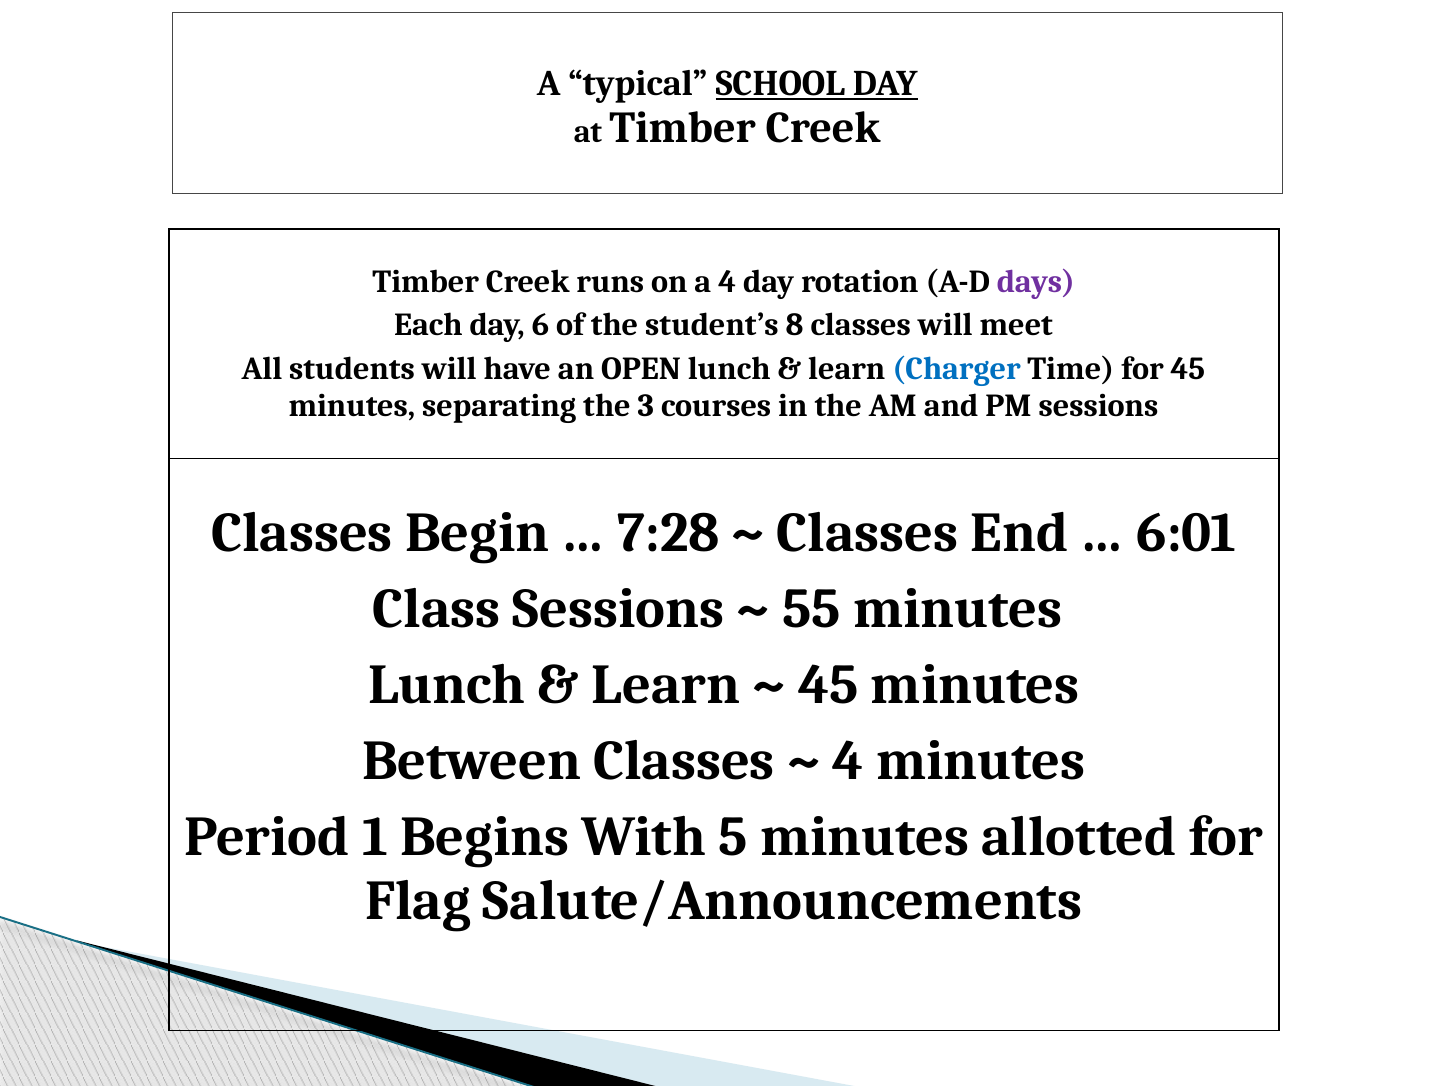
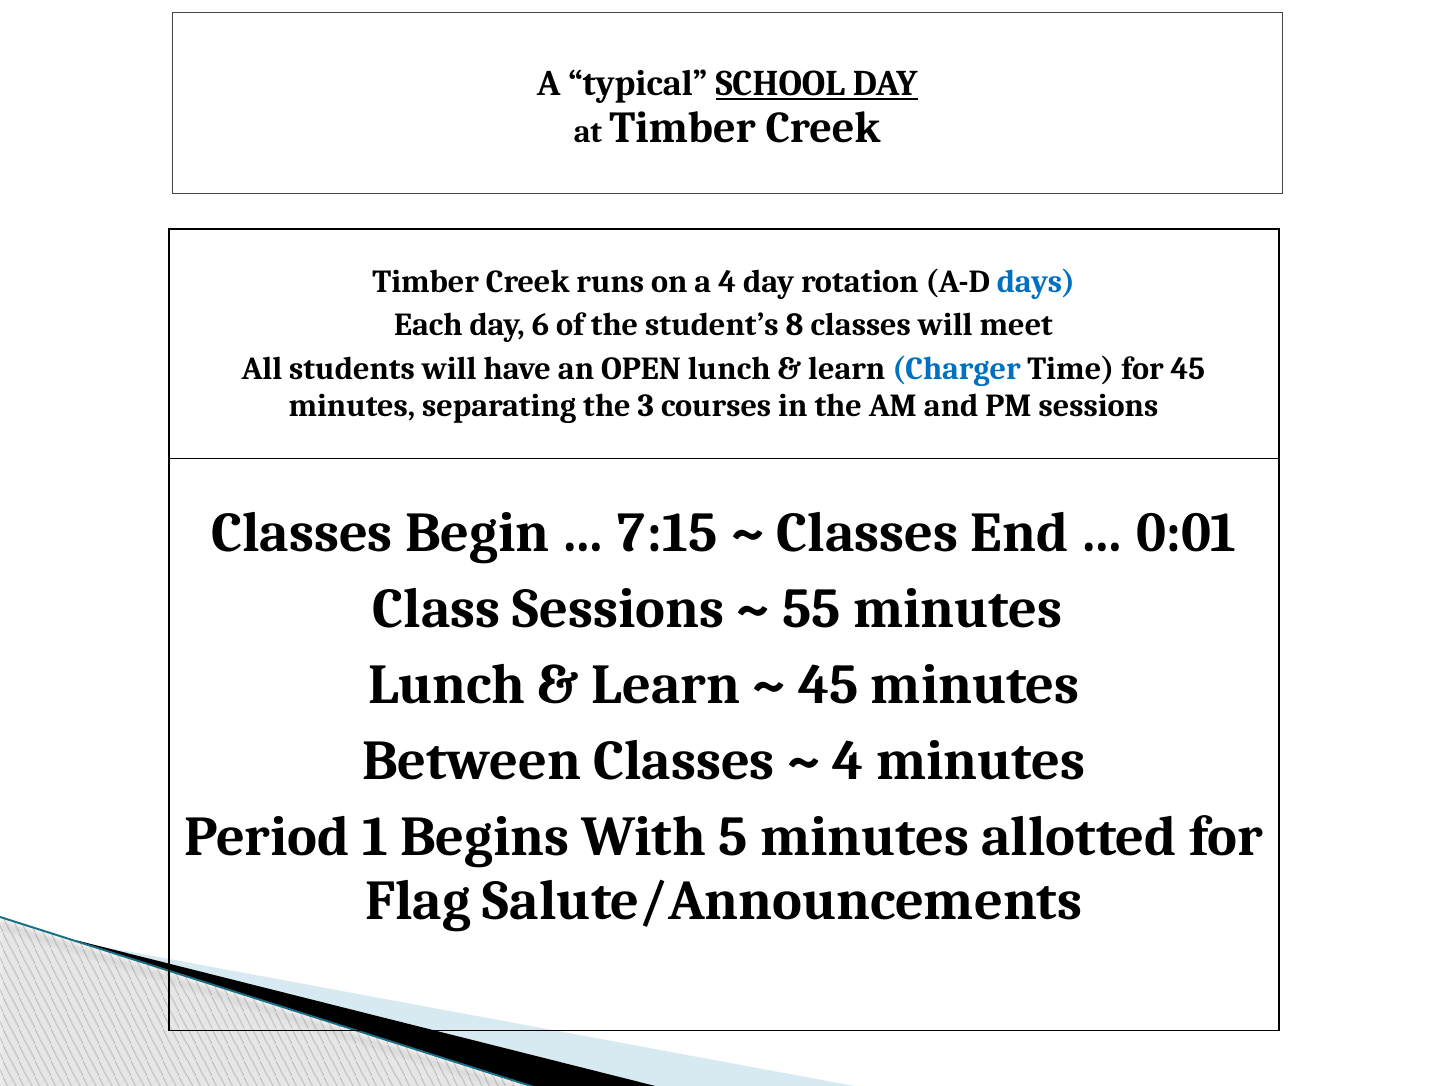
days colour: purple -> blue (1036, 282)
7:28: 7:28 -> 7:15 (668, 533)
6:01: 6:01 -> 0:01 (1186, 533)
